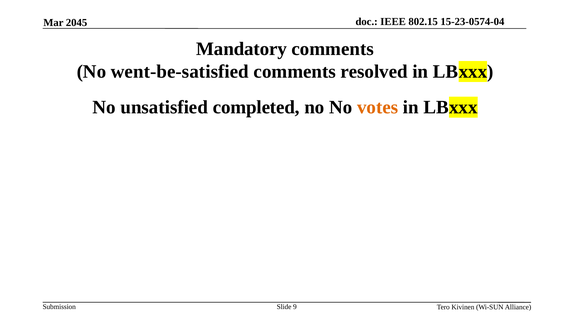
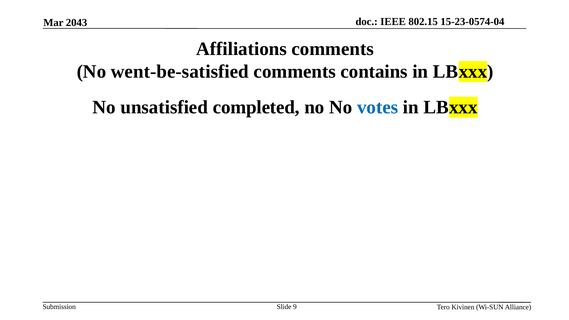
2045: 2045 -> 2043 (77, 23)
Mandatory: Mandatory -> Affiliations (241, 49)
resolved: resolved -> contains (374, 72)
votes colour: orange -> blue (378, 107)
